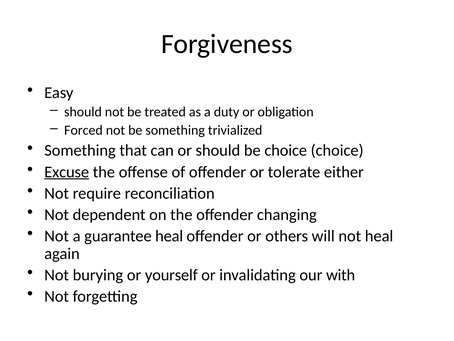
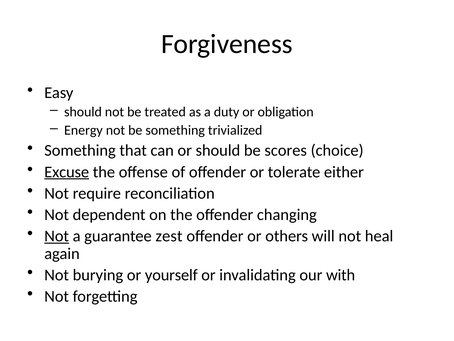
Forced: Forced -> Energy (83, 130)
be choice: choice -> scores (286, 150)
Not underline: none -> present (57, 236)
guarantee heal: heal -> zest (169, 236)
